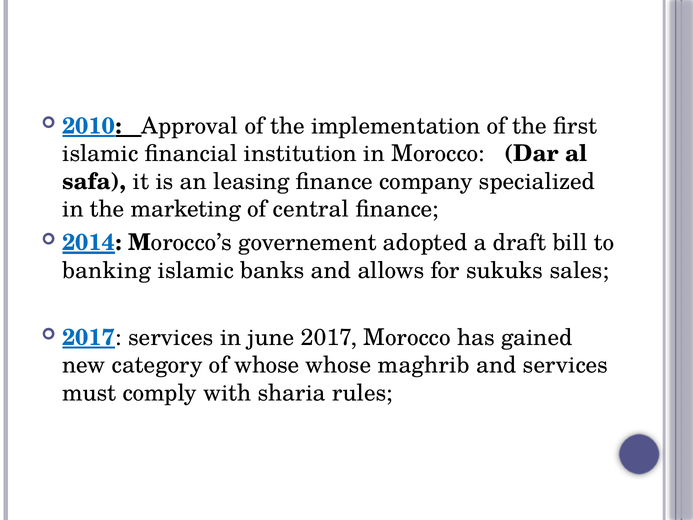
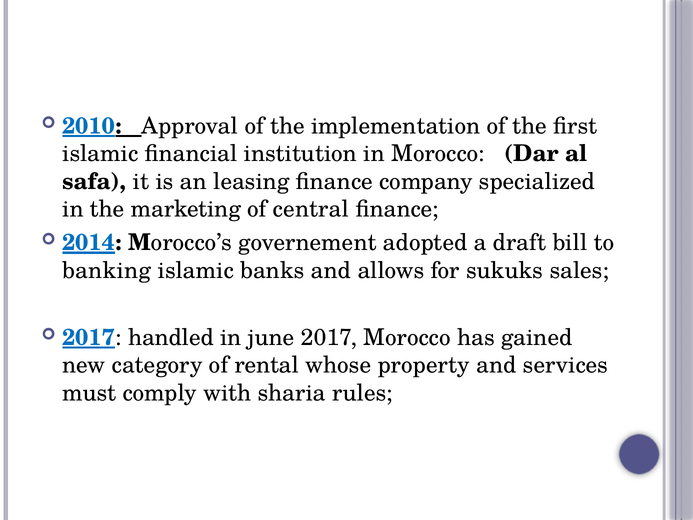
2017 services: services -> handled (171, 337)
of whose: whose -> rental (267, 365)
maghrib: maghrib -> property (424, 365)
